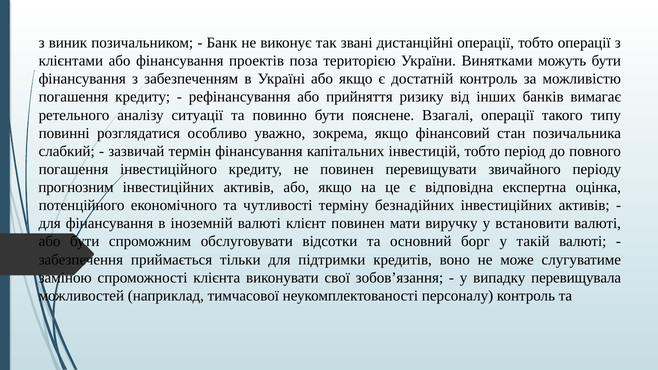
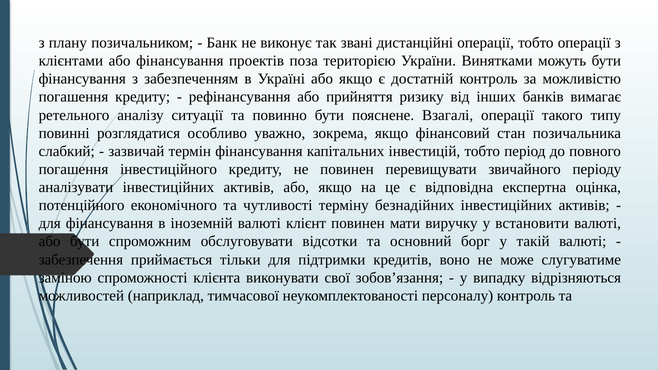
виник: виник -> плану (68, 43)
прогнозним: прогнозним -> аналізувати (76, 187)
перевищувала: перевищувала -> відрізняються (576, 278)
